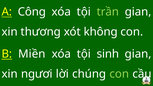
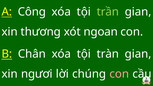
không: không -> ngoan (101, 32)
Miền: Miền -> Chân (32, 54)
sinh: sinh -> tràn (108, 54)
con colour: light green -> pink (119, 74)
